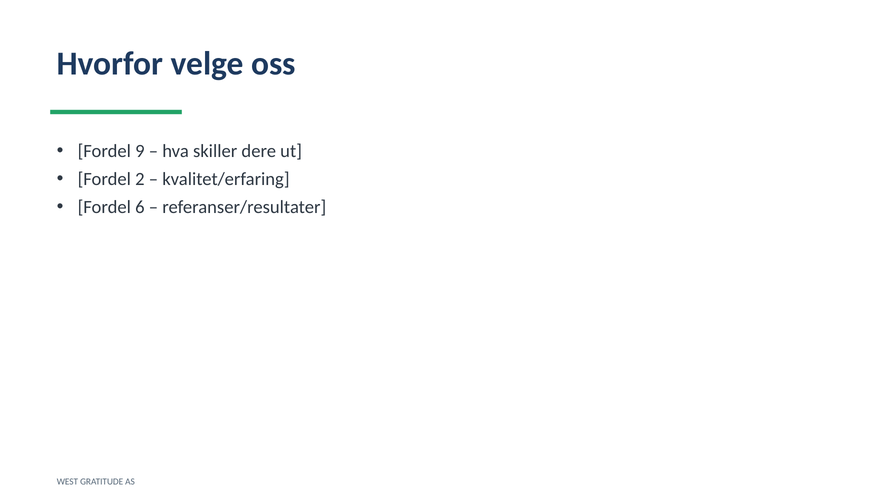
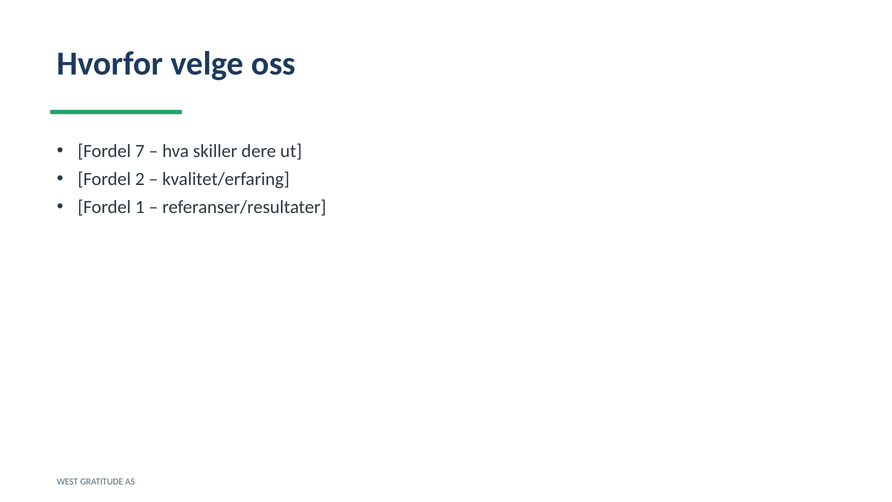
9: 9 -> 7 (140, 151)
6: 6 -> 1 (140, 207)
